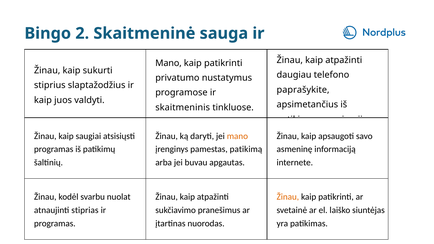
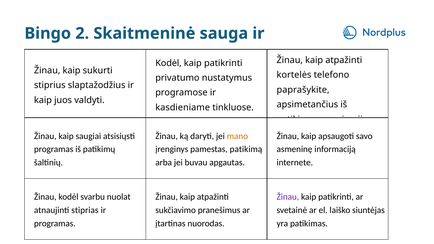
Mano: Mano -> Kodėl (168, 63)
daugiau: daugiau -> kortelės (294, 75)
skaitmeninis: skaitmeninis -> kasdieniame (183, 108)
Žinau colour: orange -> purple (288, 197)
